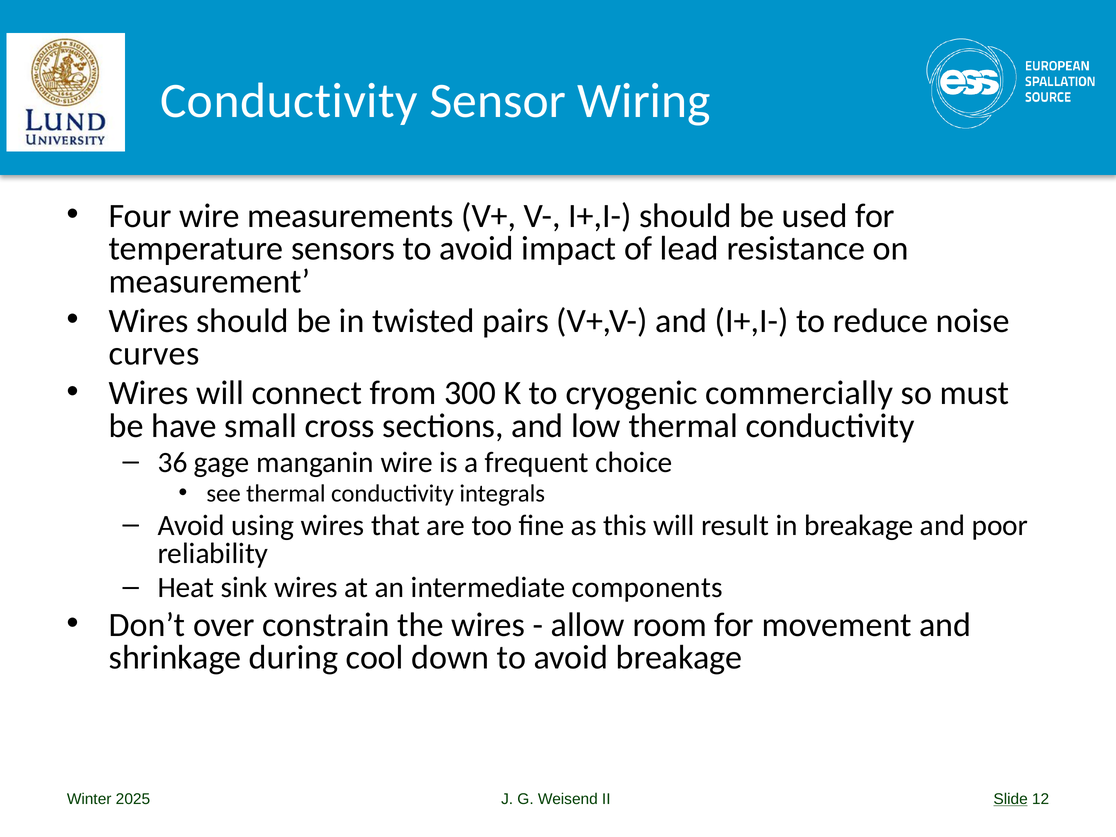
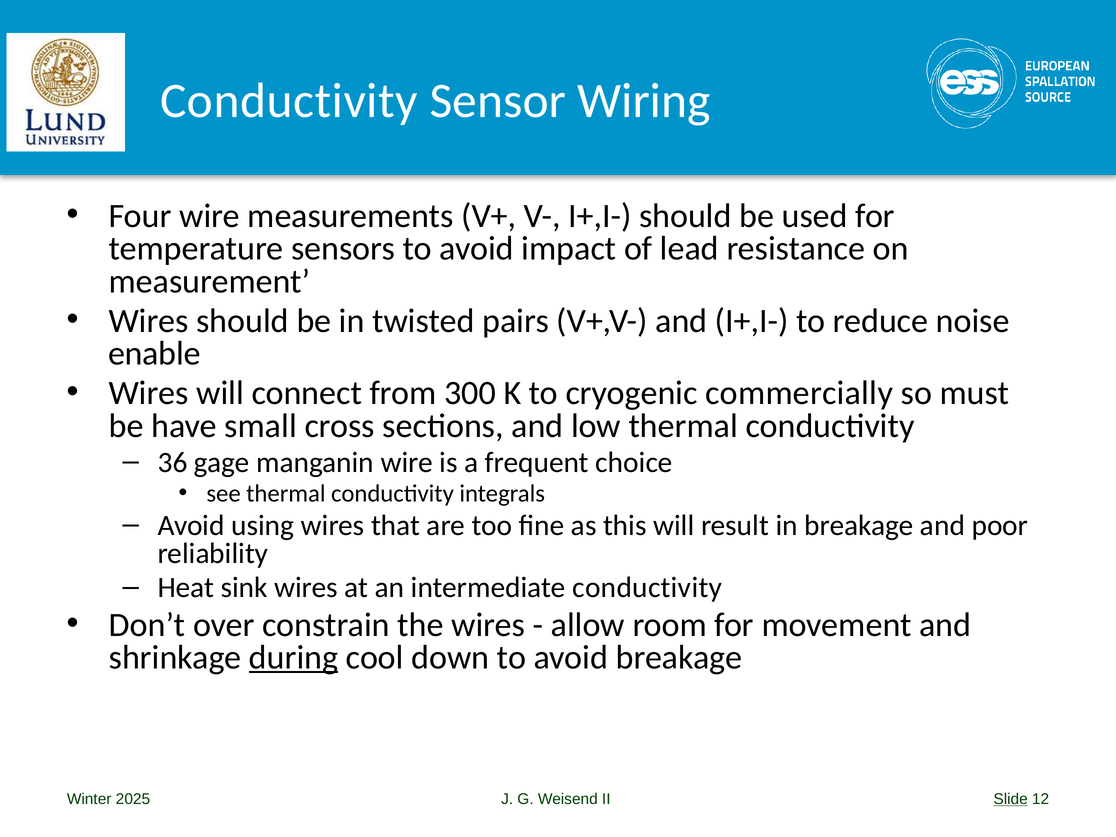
curves: curves -> enable (154, 354)
intermediate components: components -> conductivity (647, 588)
during underline: none -> present (294, 658)
